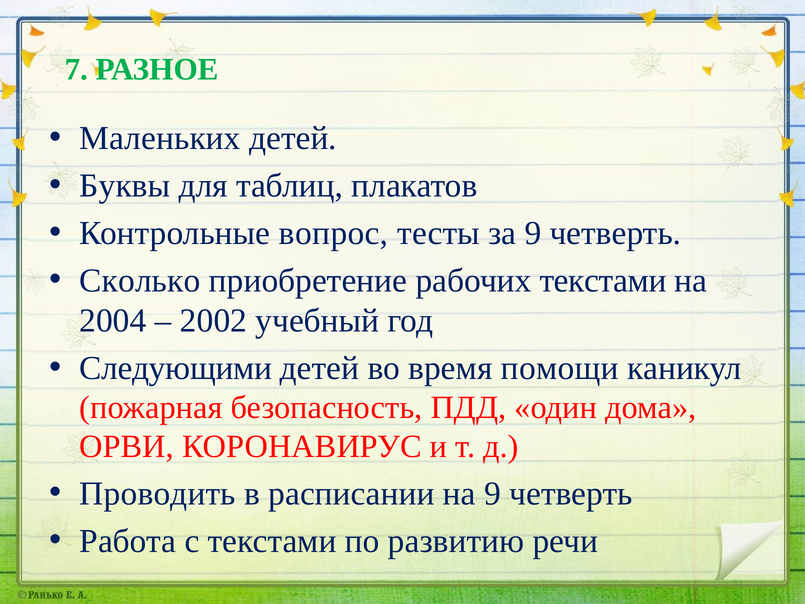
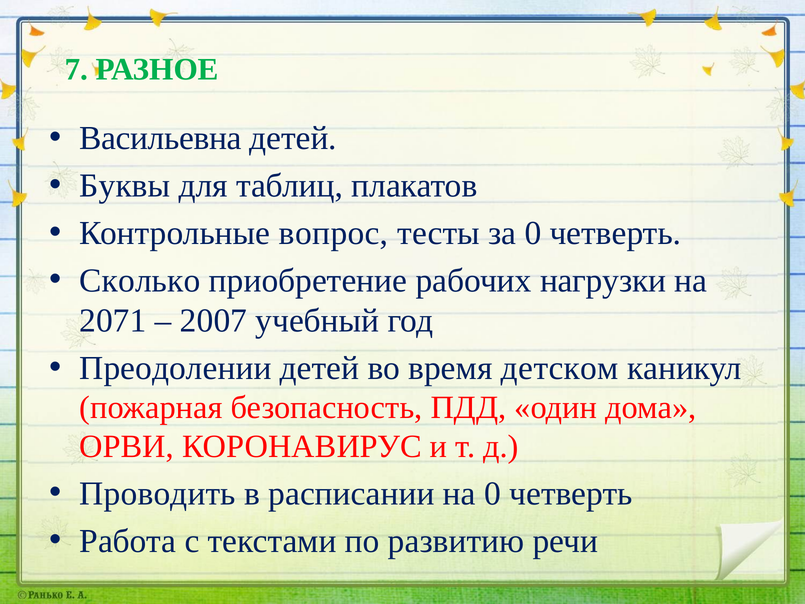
Маленьких: Маленьких -> Васильевна (160, 138)
за 9: 9 -> 0 (533, 233)
рабочих текстами: текстами -> нагрузки (603, 280)
2004: 2004 -> 2071 (113, 321)
2002: 2002 -> 2007 (214, 321)
Следующими: Следующими -> Преодолении (175, 368)
помощи: помощи -> детском (560, 368)
на 9: 9 -> 0 (493, 493)
